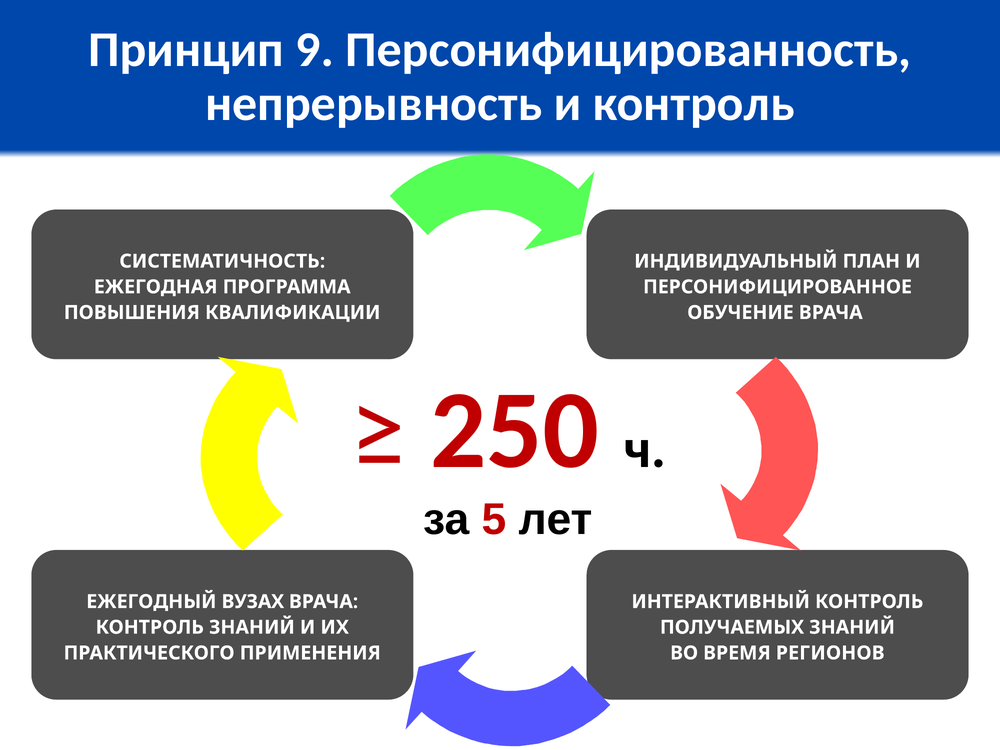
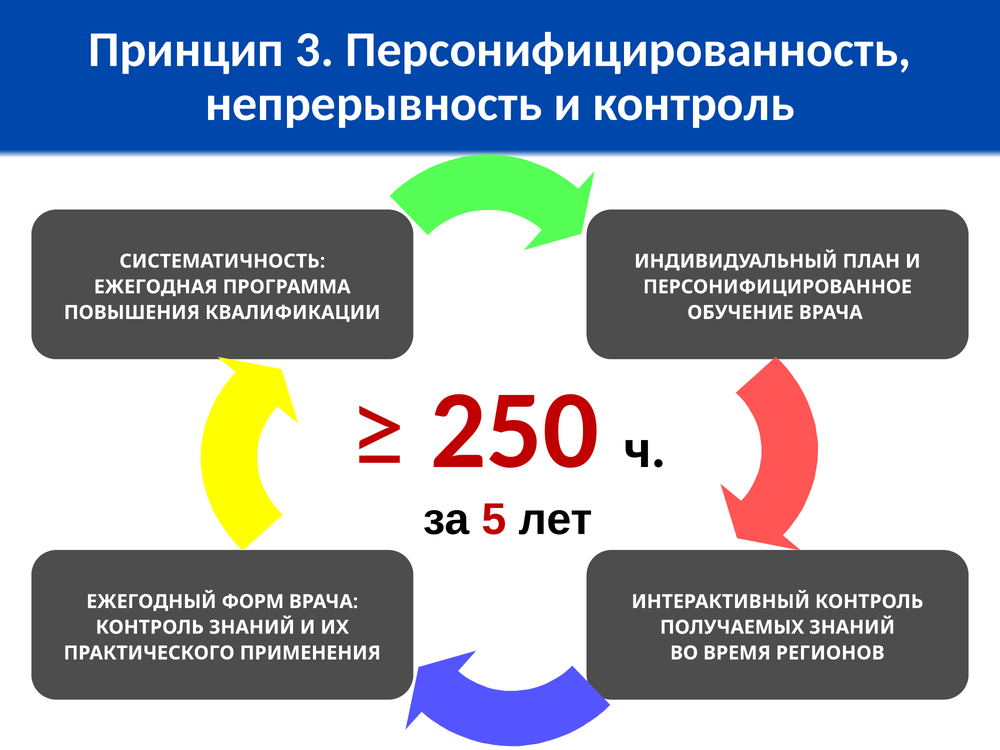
9: 9 -> 3 (315, 50)
ВУЗАХ: ВУЗАХ -> ФОРМ (253, 602)
